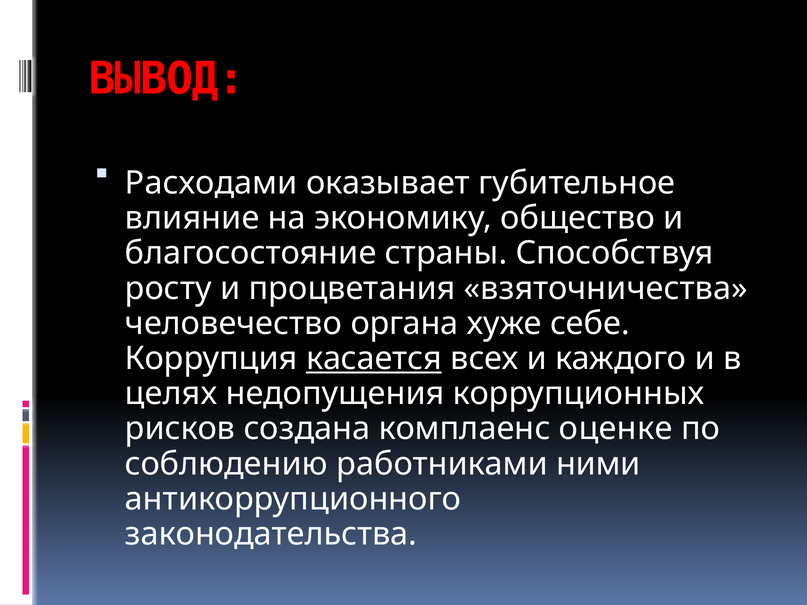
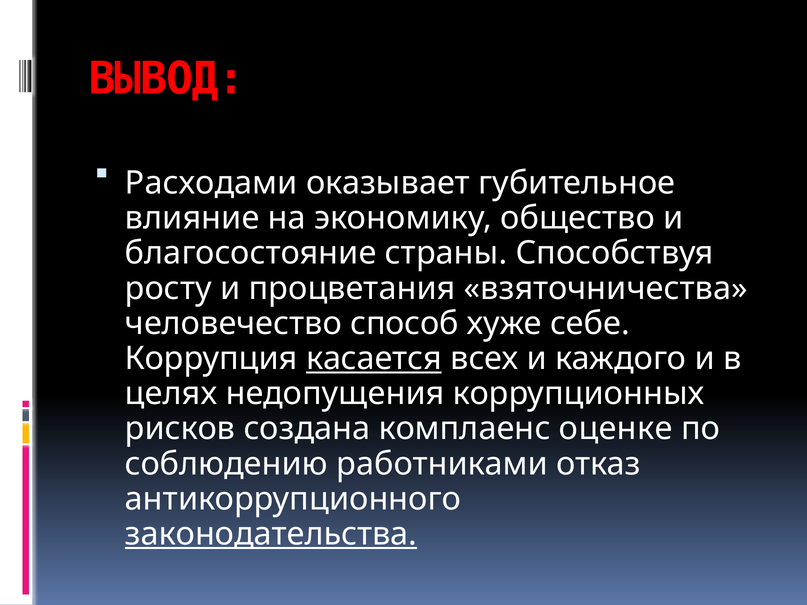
органа: органа -> способ (404, 324)
ними: ними -> отказ (598, 464)
законодательства underline: none -> present (271, 534)
